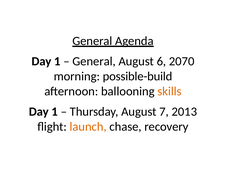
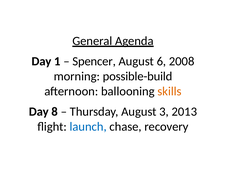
General: General -> Spencer (94, 61)
2070: 2070 -> 2008 (182, 61)
1: 1 -> 8 (55, 112)
7: 7 -> 3 (164, 112)
launch colour: orange -> blue (88, 127)
